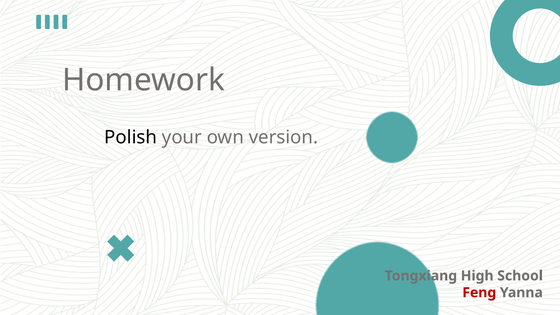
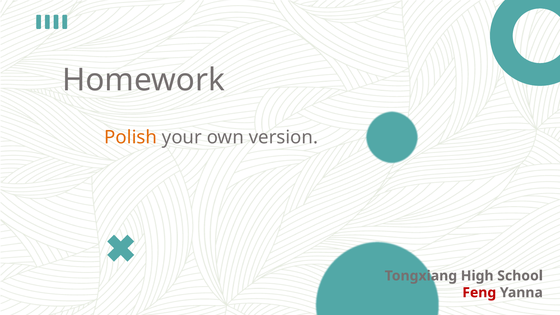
Polish colour: black -> orange (131, 137)
